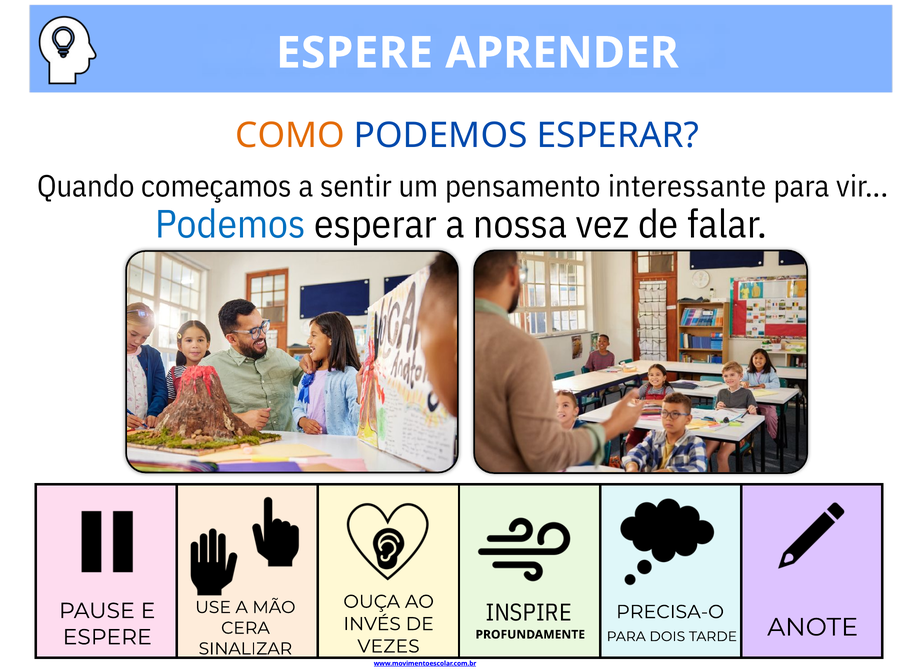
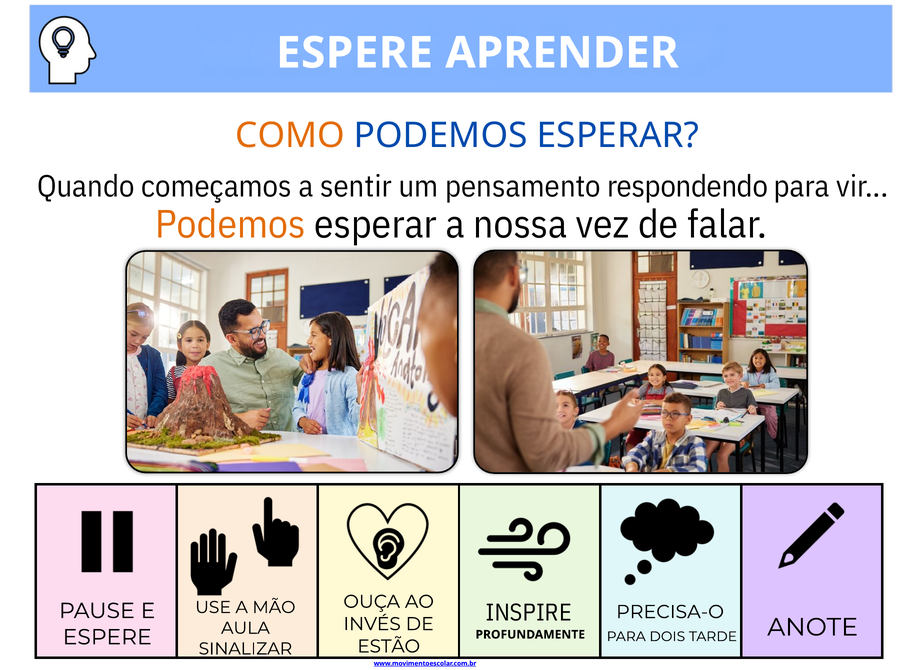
interessante: interessante -> respondendo (688, 187)
Podemos colour: blue -> orange (230, 225)
CERA: CERA -> AULA (245, 628)
VEZES: VEZES -> ESTÃO (389, 646)
